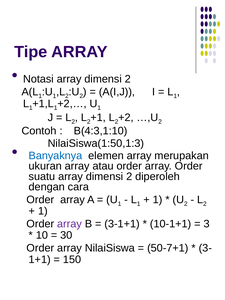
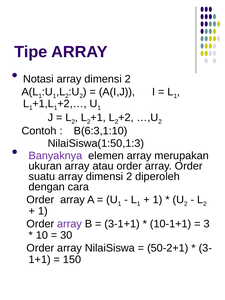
B(4:3,1:10: B(4:3,1:10 -> B(6:3,1:10 (101, 131)
Banyaknya colour: blue -> purple (55, 156)
50-7+1: 50-7+1 -> 50-2+1 (168, 248)
